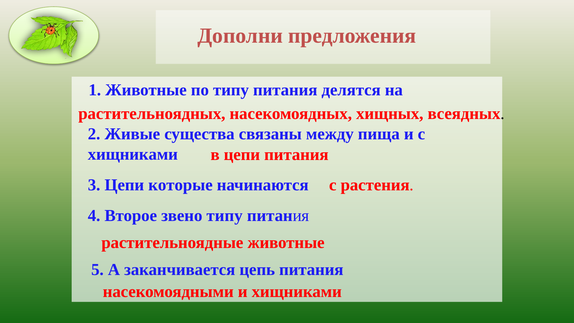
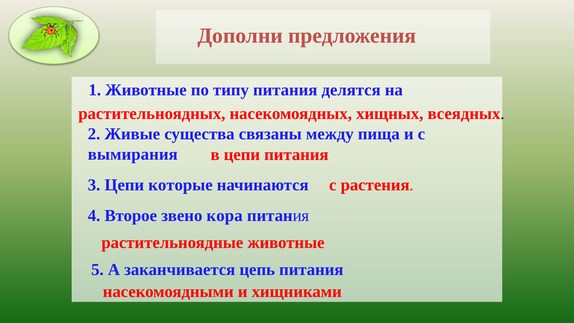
хищниками: хищниками -> вымирания (133, 154)
звено типу: типу -> кора (225, 215)
